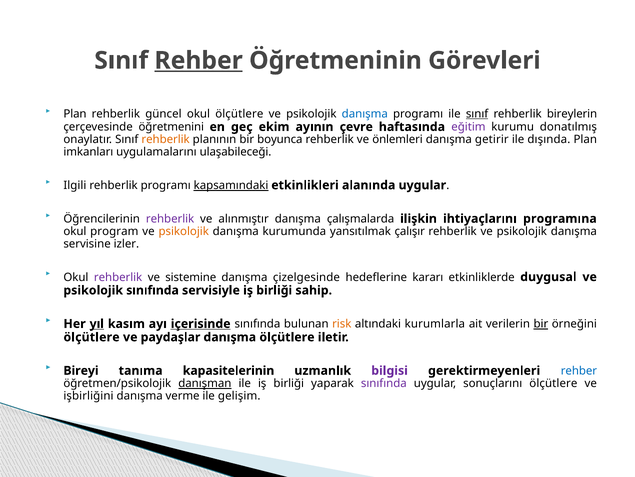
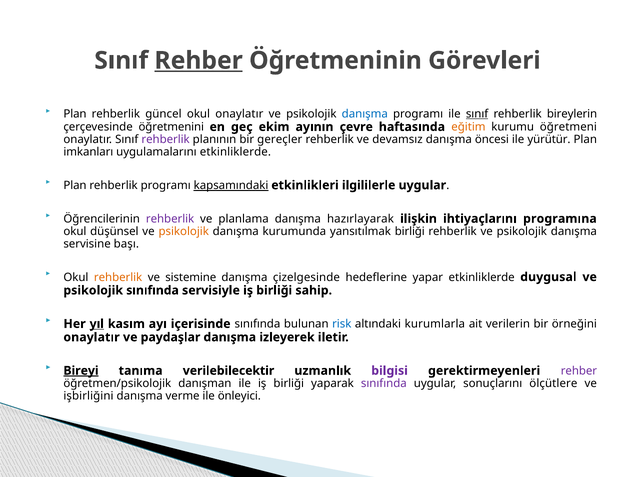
okul ölçütlere: ölçütlere -> onaylatır (239, 114)
eğitim colour: purple -> orange (468, 127)
donatılmış: donatılmış -> öğretmeni (568, 127)
rehberlik colour: orange -> purple (166, 139)
boyunca: boyunca -> gereçler (280, 139)
önlemleri: önlemleri -> devamsız (397, 139)
getirir: getirir -> öncesi (492, 139)
dışında: dışında -> yürütür (549, 139)
uygulamalarını ulaşabileceği: ulaşabileceği -> etkinliklerde (235, 152)
Ilgili: Ilgili -> Plan (75, 185)
alanında: alanında -> ilgililerle (369, 185)
alınmıştır: alınmıştır -> planlama (244, 219)
çalışmalarda: çalışmalarda -> hazırlayarak (360, 219)
program: program -> düşünsel (114, 231)
yansıtılmak çalışır: çalışır -> birliği (410, 231)
izler: izler -> başı (126, 243)
rehberlik colour: purple -> orange (118, 277)
kararı: kararı -> yapar (428, 277)
içerisinde underline: present -> none (201, 323)
risk colour: orange -> blue (342, 324)
bir underline: present -> none (541, 324)
ölçütlere: ölçütlere -> onaylatır (92, 337)
danışma ölçütlere: ölçütlere -> izleyerek (287, 337)
Bireyi underline: none -> present (81, 370)
kapasitelerinin: kapasitelerinin -> verilebilecektir (229, 370)
rehber colour: blue -> purple (579, 370)
danışman underline: present -> none (205, 383)
gelişim: gelişim -> önleyici (239, 395)
